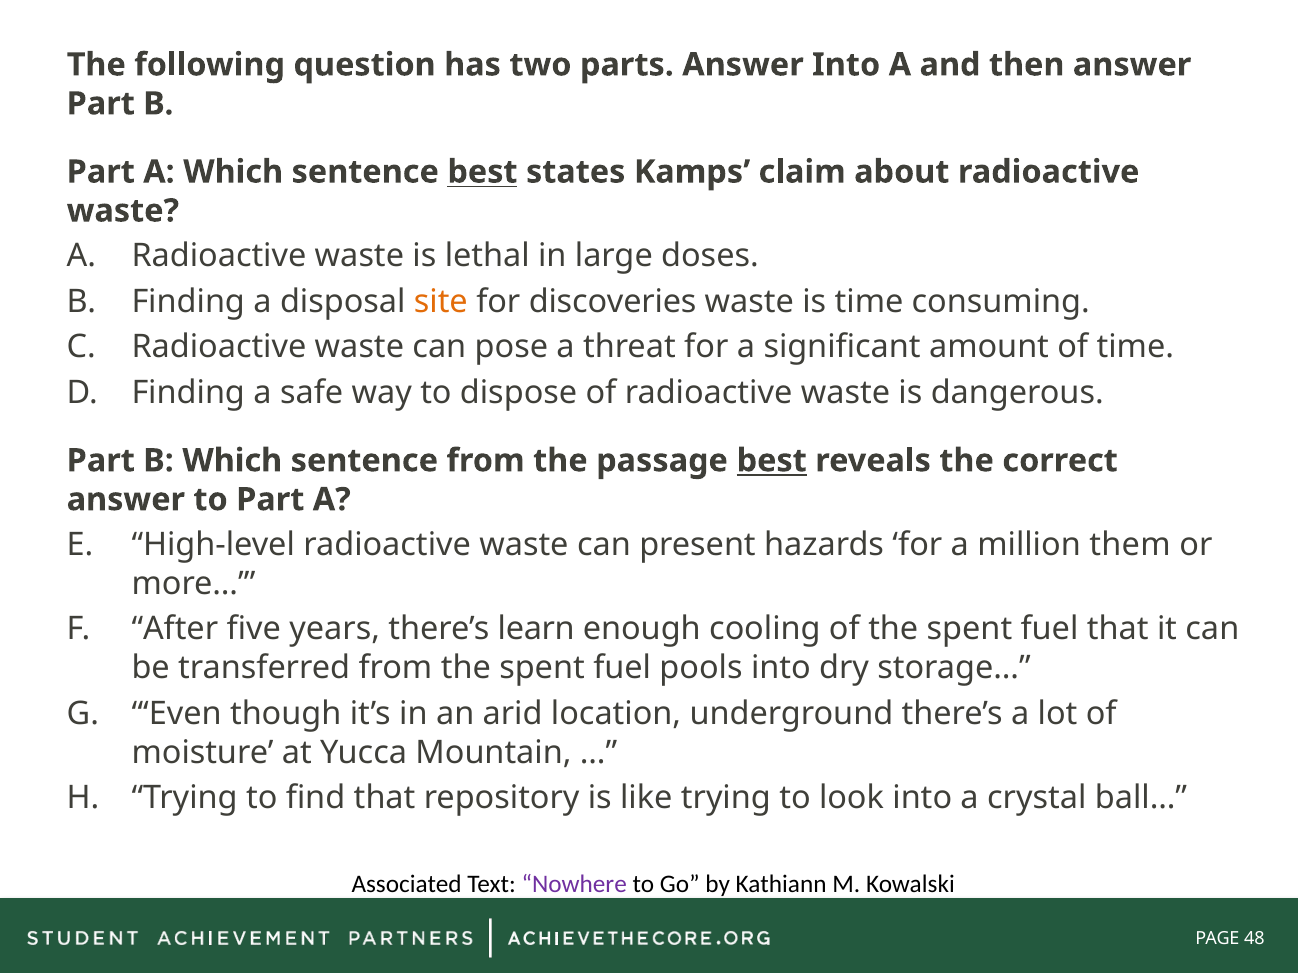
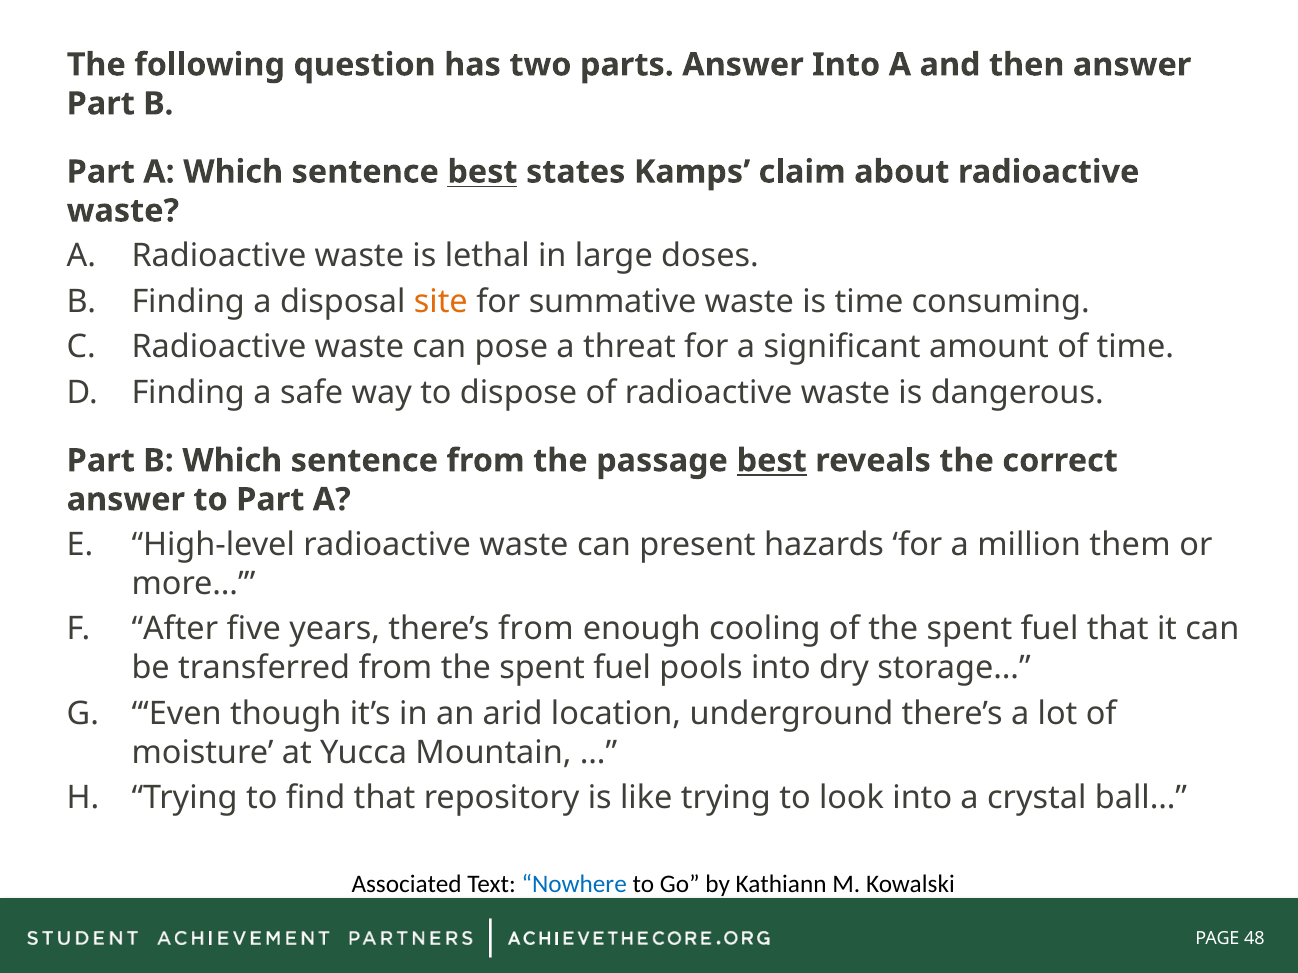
discoveries: discoveries -> summative (613, 302)
there’s learn: learn -> from (536, 630)
Nowhere colour: purple -> blue (574, 885)
